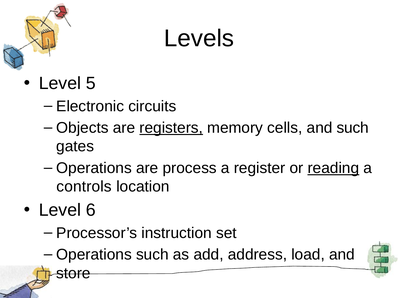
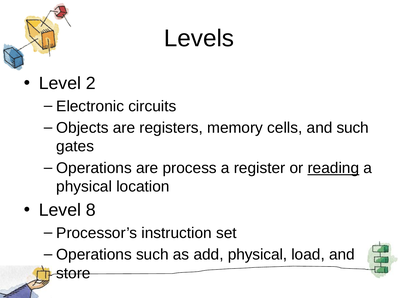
5: 5 -> 2 (91, 83)
registers underline: present -> none (171, 128)
controls: controls -> physical (84, 187)
6: 6 -> 8 (91, 210)
add address: address -> physical (257, 255)
